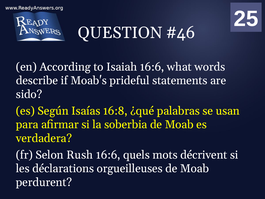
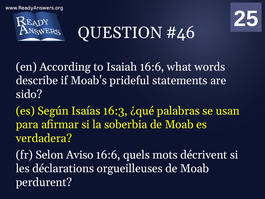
16:8: 16:8 -> 16:3 (115, 111)
Rush: Rush -> Aviso (80, 155)
